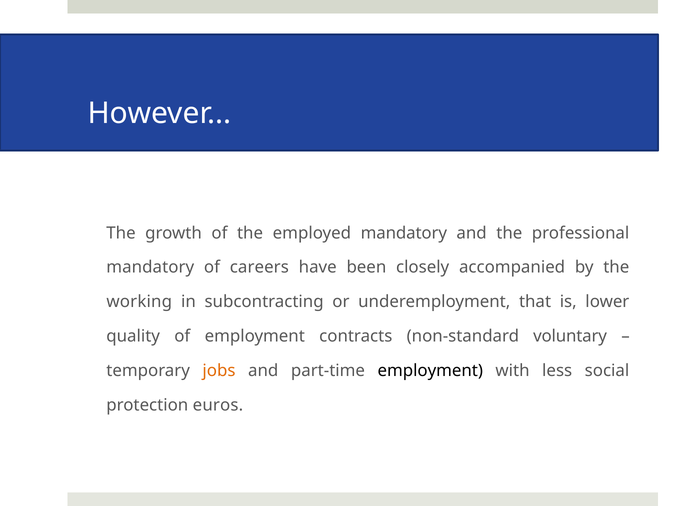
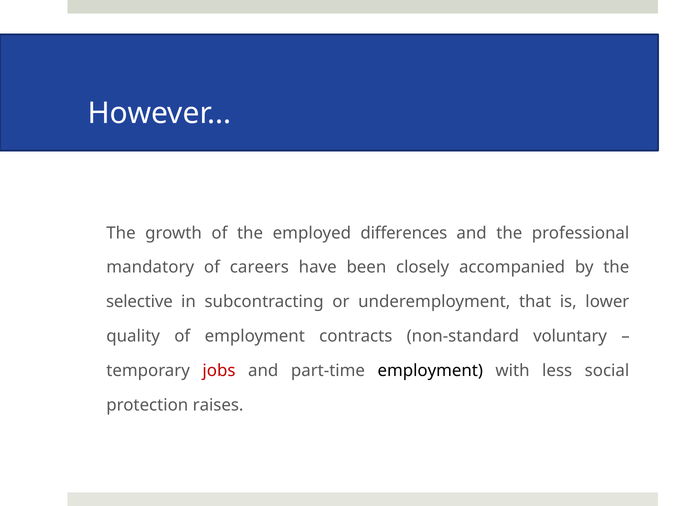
employed mandatory: mandatory -> differences (404, 233)
working: working -> selective (139, 302)
jobs colour: orange -> red (219, 371)
euros: euros -> raises (218, 405)
